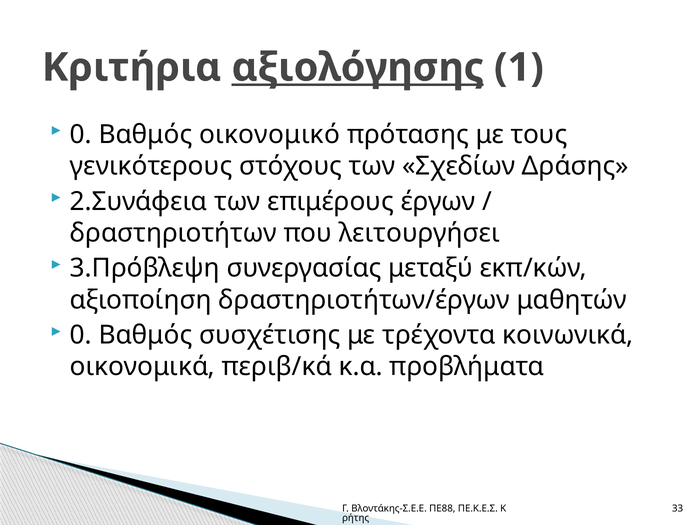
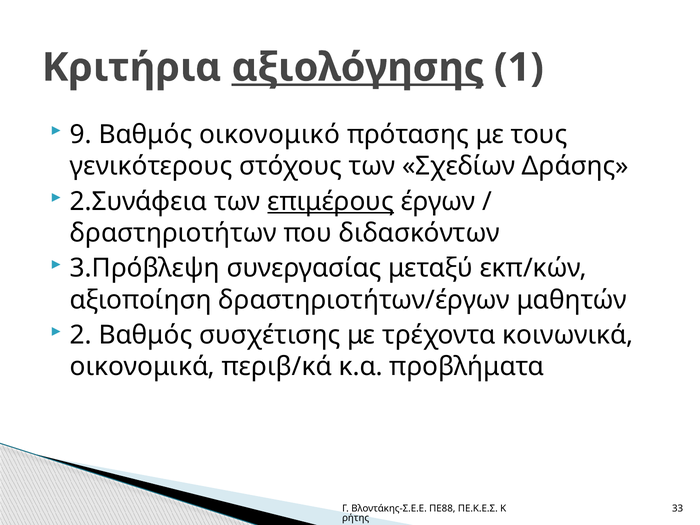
0: 0 -> 9 (81, 134)
επιμέρους underline: none -> present (331, 201)
λειτουργήσει: λειτουργήσει -> διδασκόντων (419, 233)
0: 0 -> 2 (81, 335)
